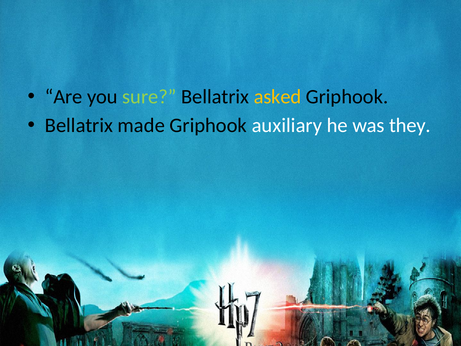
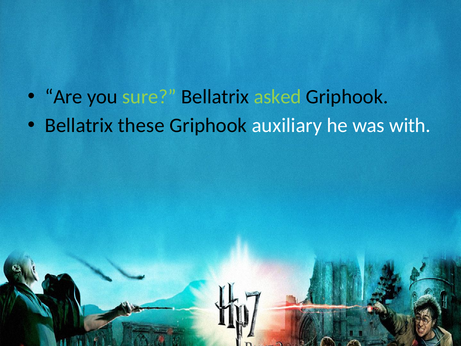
asked colour: yellow -> light green (278, 97)
made: made -> these (141, 125)
they: they -> with (410, 125)
